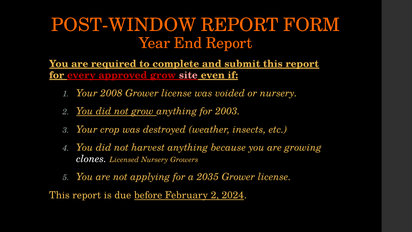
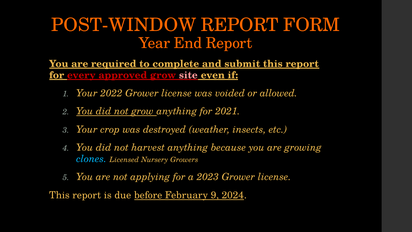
2008: 2008 -> 2022 (111, 93)
or nursery: nursery -> allowed (279, 93)
2003: 2003 -> 2021 (228, 111)
clones colour: white -> light blue (91, 159)
2035: 2035 -> 2023 (208, 177)
February 2: 2 -> 9 (215, 195)
